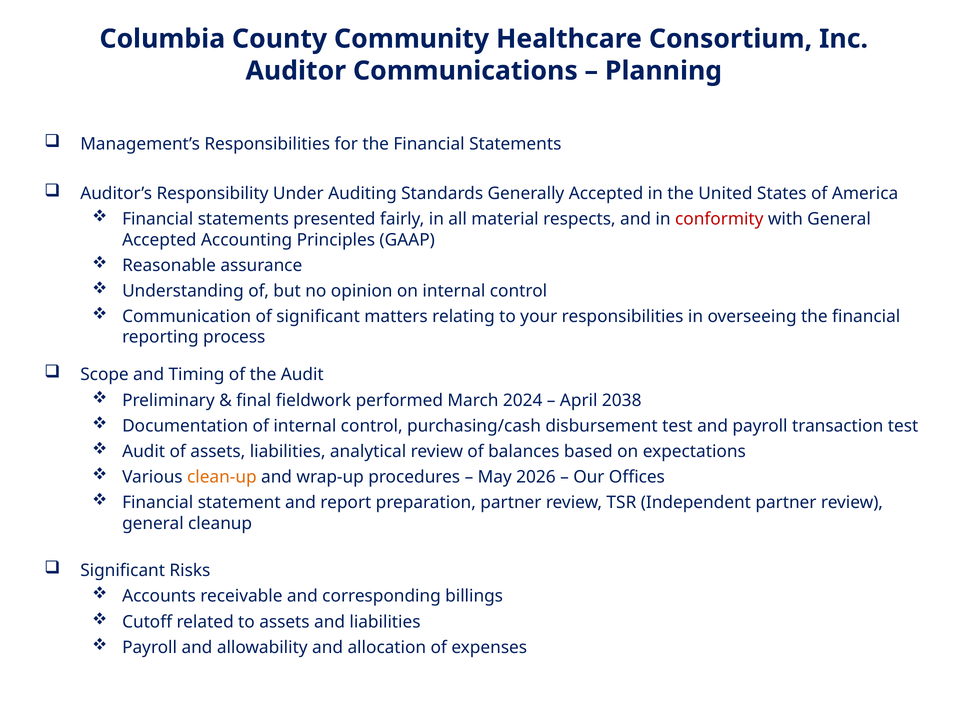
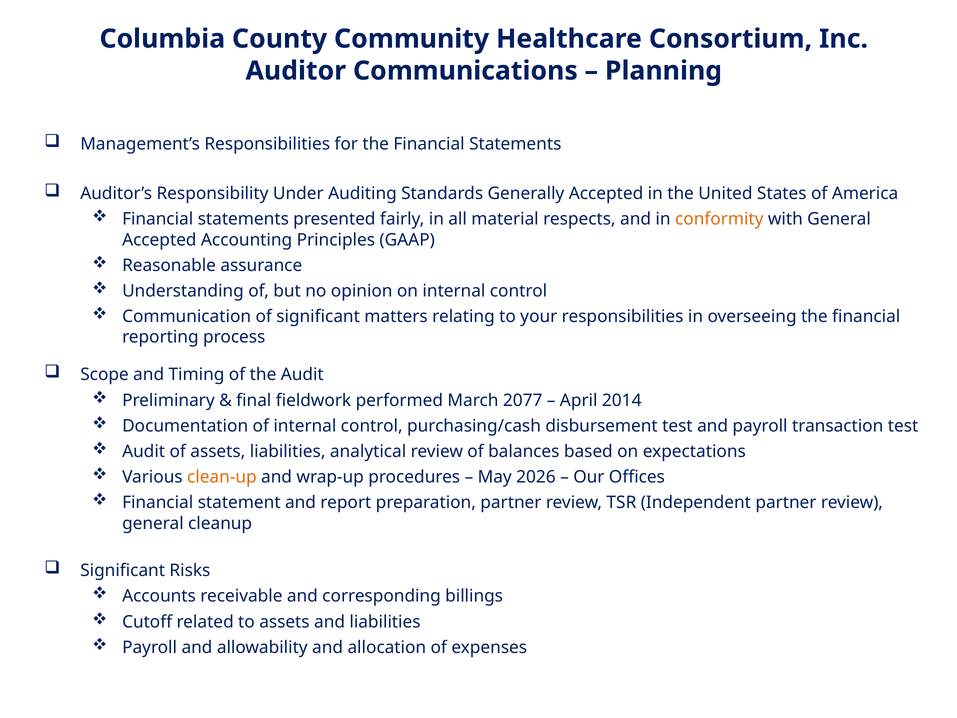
conformity colour: red -> orange (719, 219)
2024: 2024 -> 2077 (523, 400)
2038: 2038 -> 2014 (622, 400)
